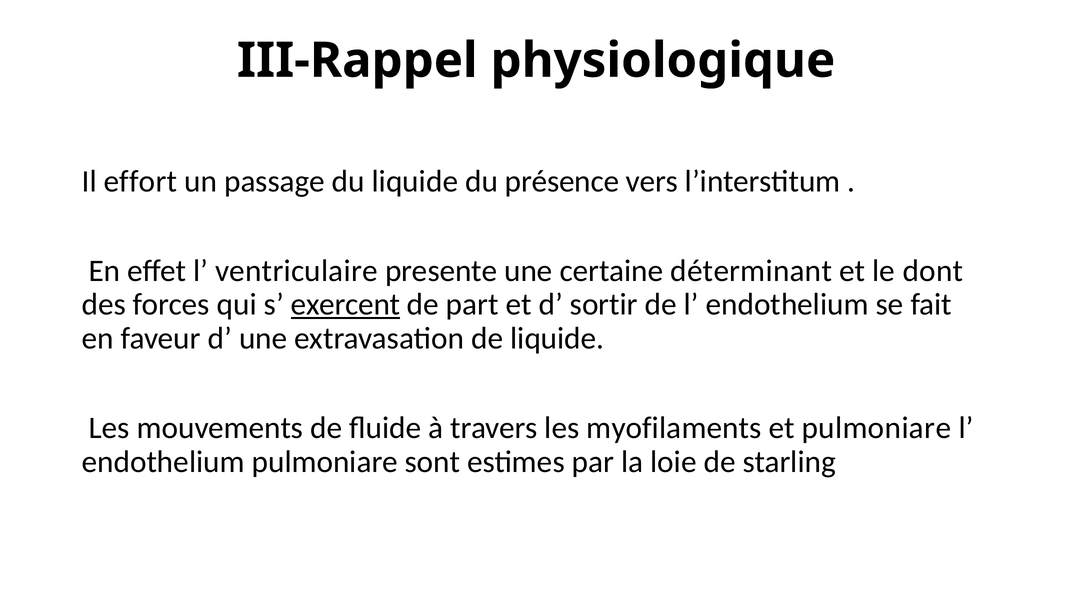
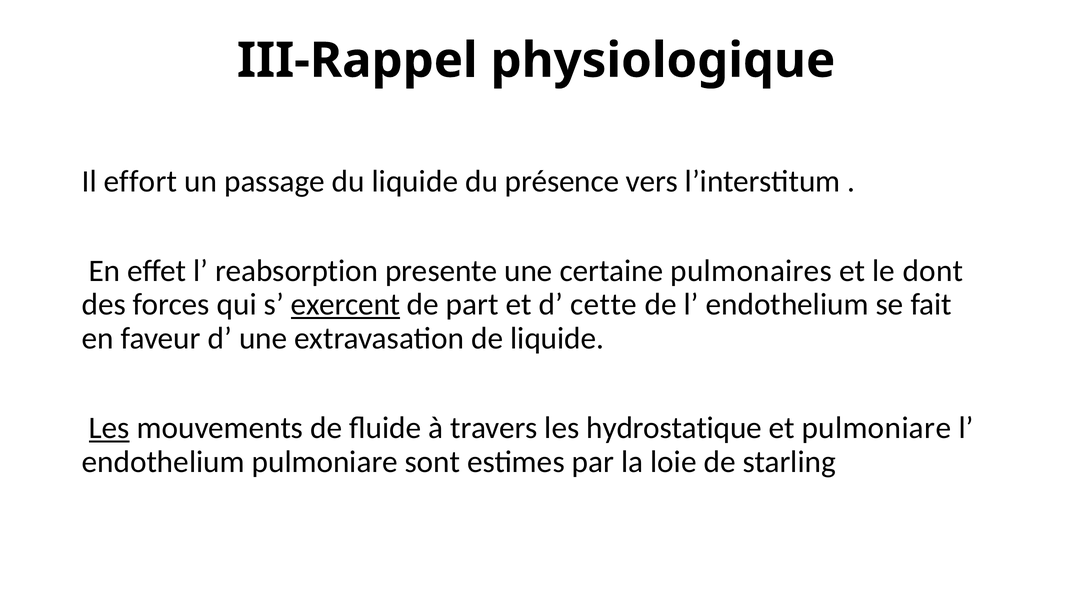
ventriculaire: ventriculaire -> reabsorption (297, 271)
déterminant: déterminant -> pulmonaires (751, 271)
sortir: sortir -> cette (604, 305)
Les underline: none -> present (109, 428)
myofilaments: myofilaments -> hydrostatique (674, 428)
